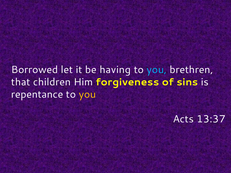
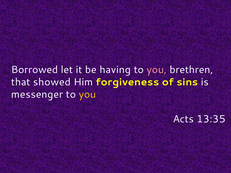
you colour: light blue -> pink (157, 70)
children: children -> showed (52, 82)
repentance: repentance -> messenger (37, 94)
13:37: 13:37 -> 13:35 (211, 119)
